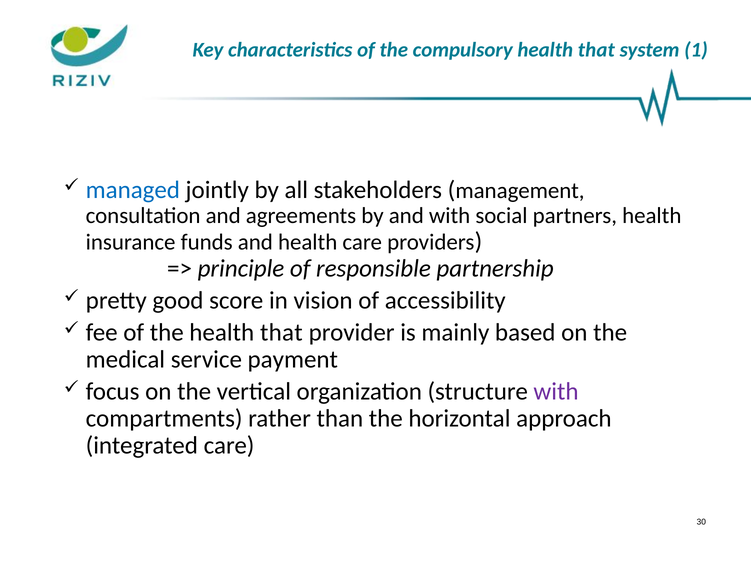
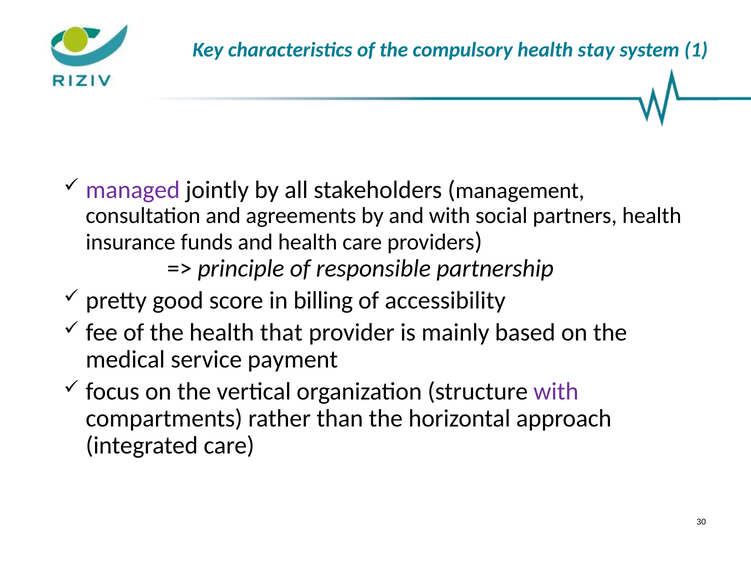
compulsory health that: that -> stay (596, 50)
managed colour: blue -> purple (133, 190)
vision: vision -> billing (323, 301)
